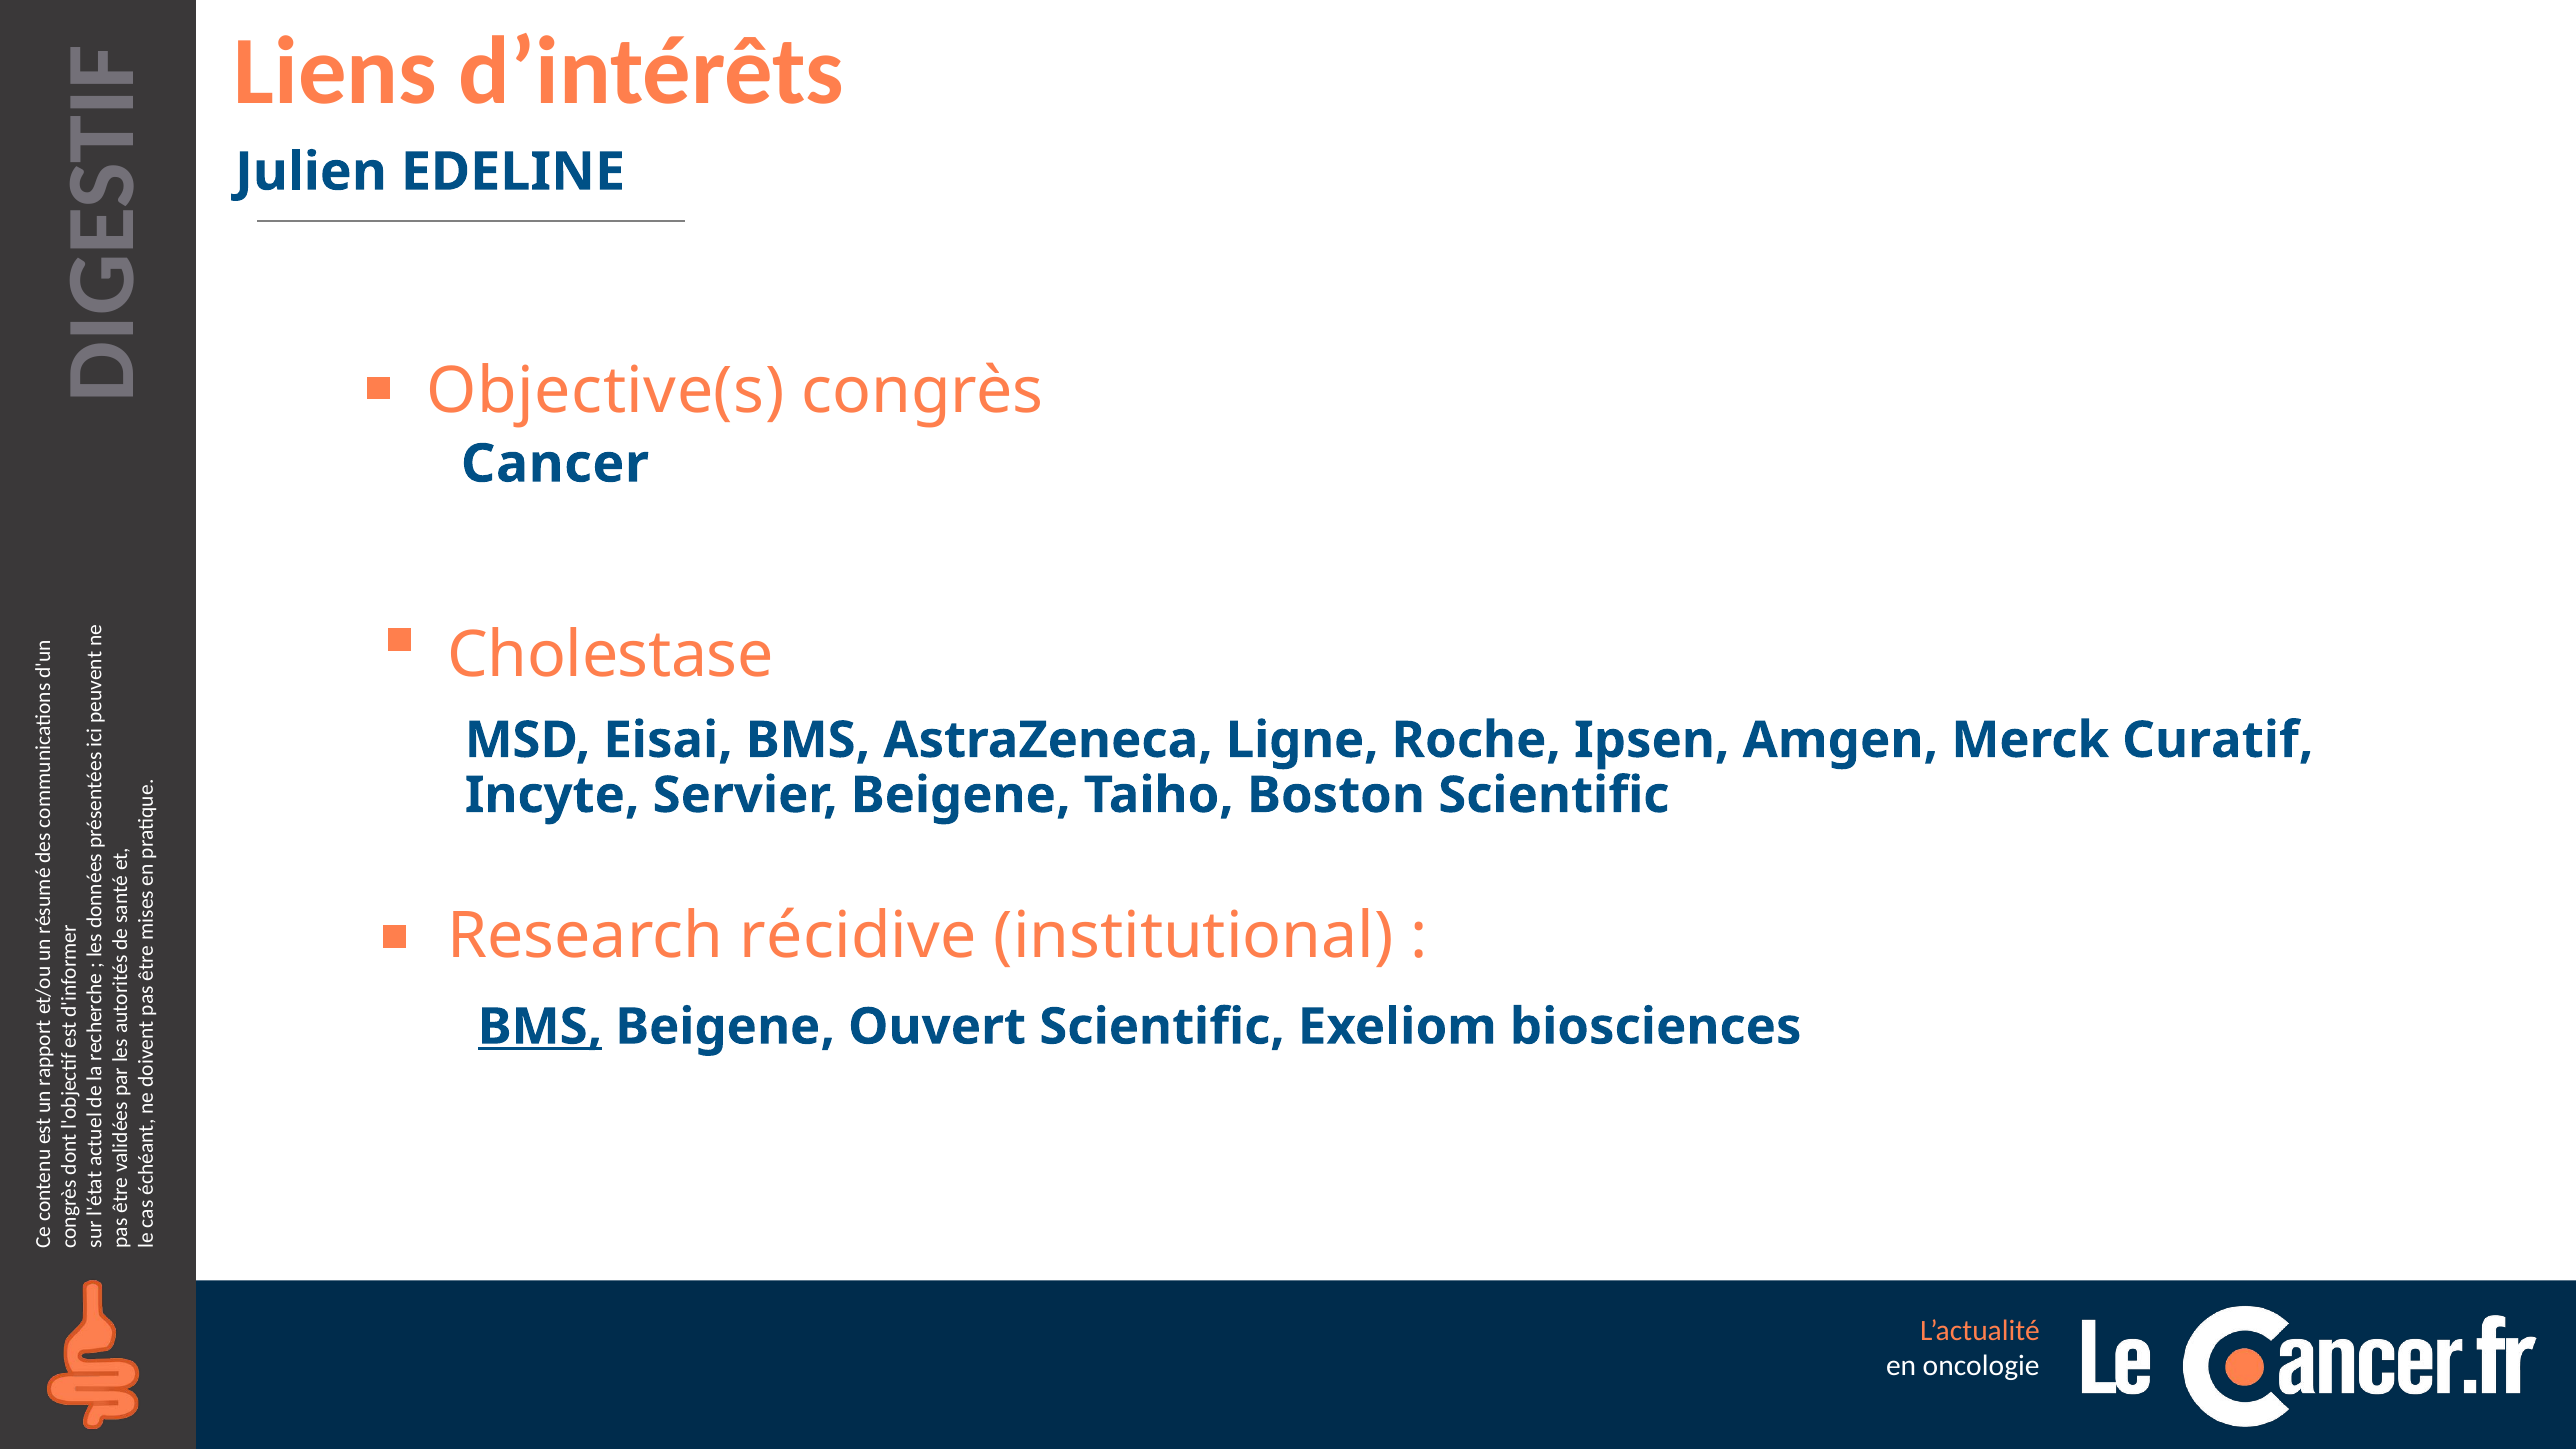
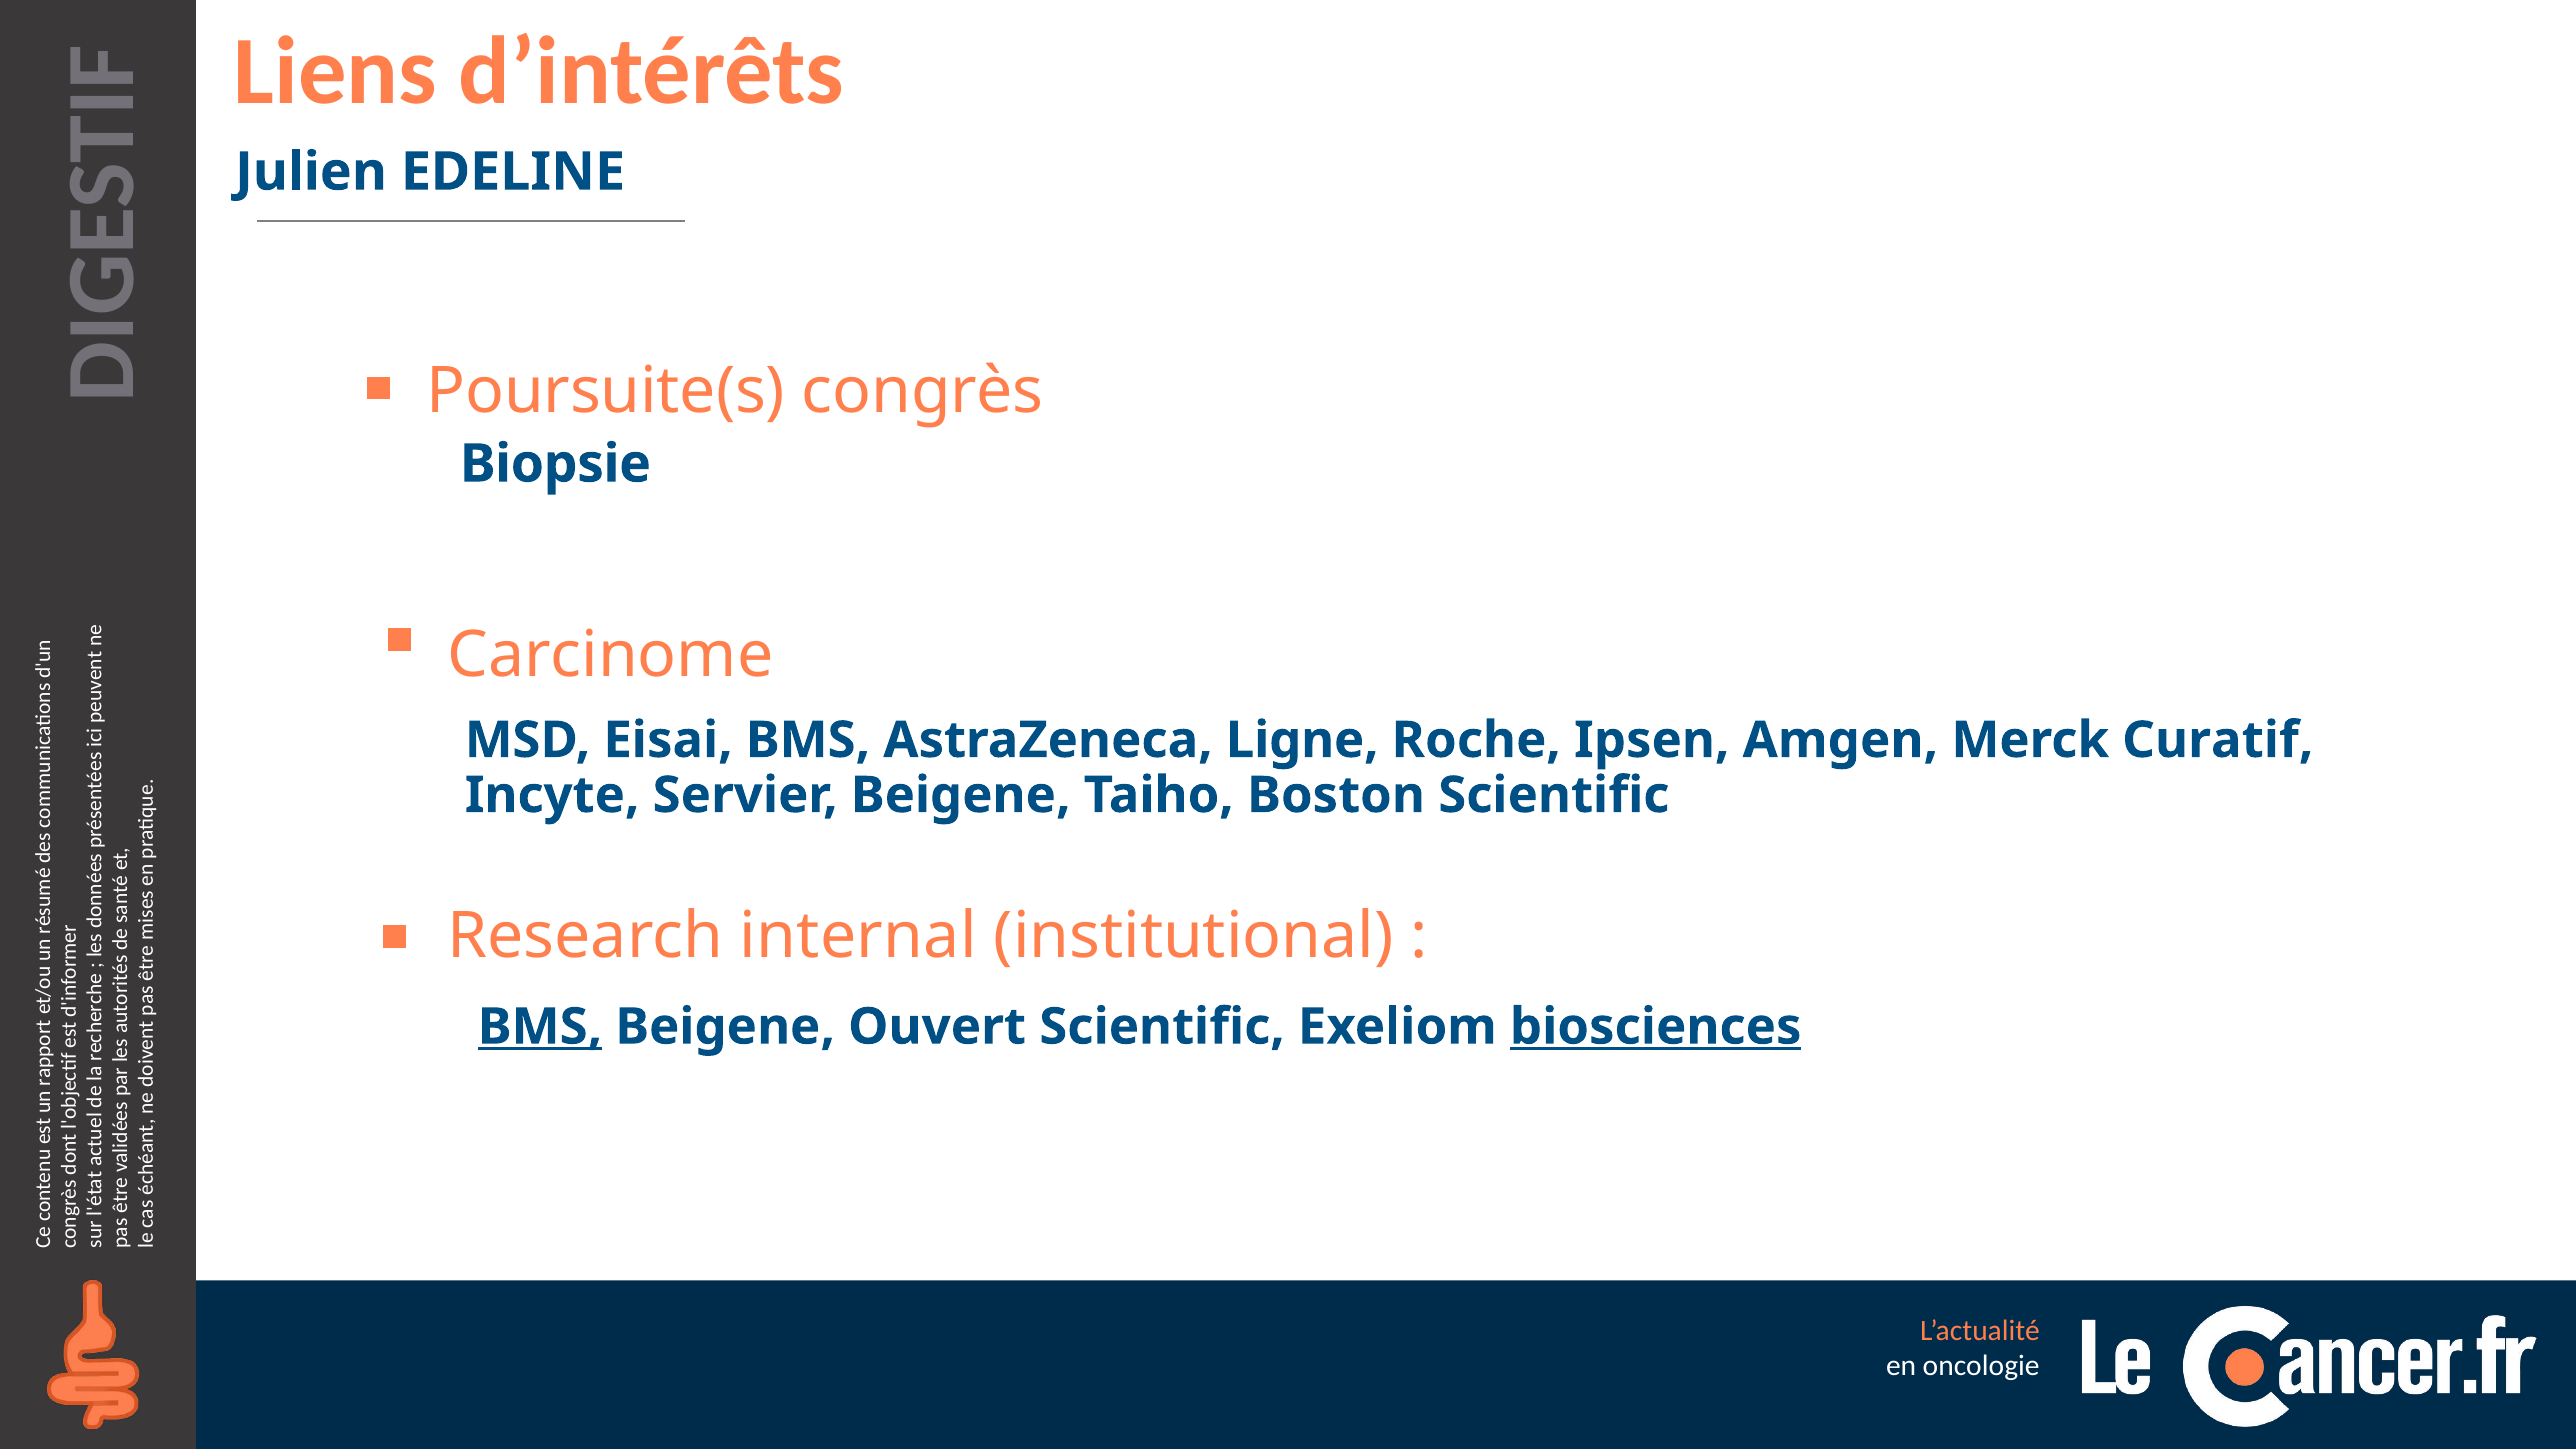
Objective(s: Objective(s -> Poursuite(s (606, 391)
Cancer: Cancer -> Biopsie (556, 464)
Cholestase: Cholestase -> Carcinome (610, 655)
récidive: récidive -> internal (858, 936)
biosciences underline: none -> present (1656, 1027)
